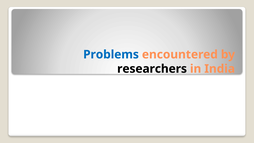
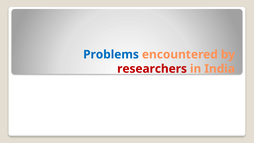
researchers colour: black -> red (152, 69)
